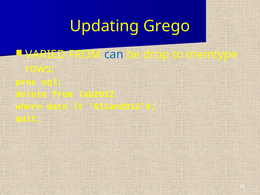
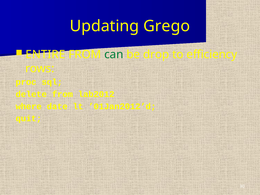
VARIED: VARIED -> ENTIRE (45, 55)
can colour: blue -> green (114, 55)
memtype: memtype -> efficiency (212, 55)
